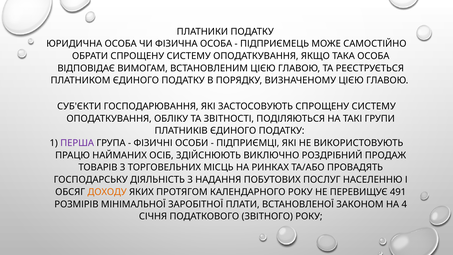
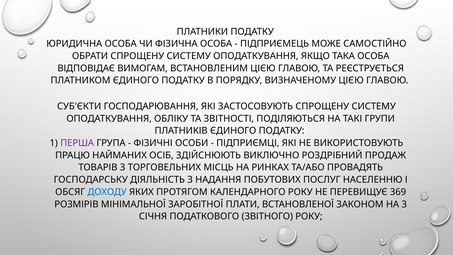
ДОХОДУ colour: orange -> blue (107, 192)
491: 491 -> 369 (398, 192)
4: 4 -> 3 (404, 204)
